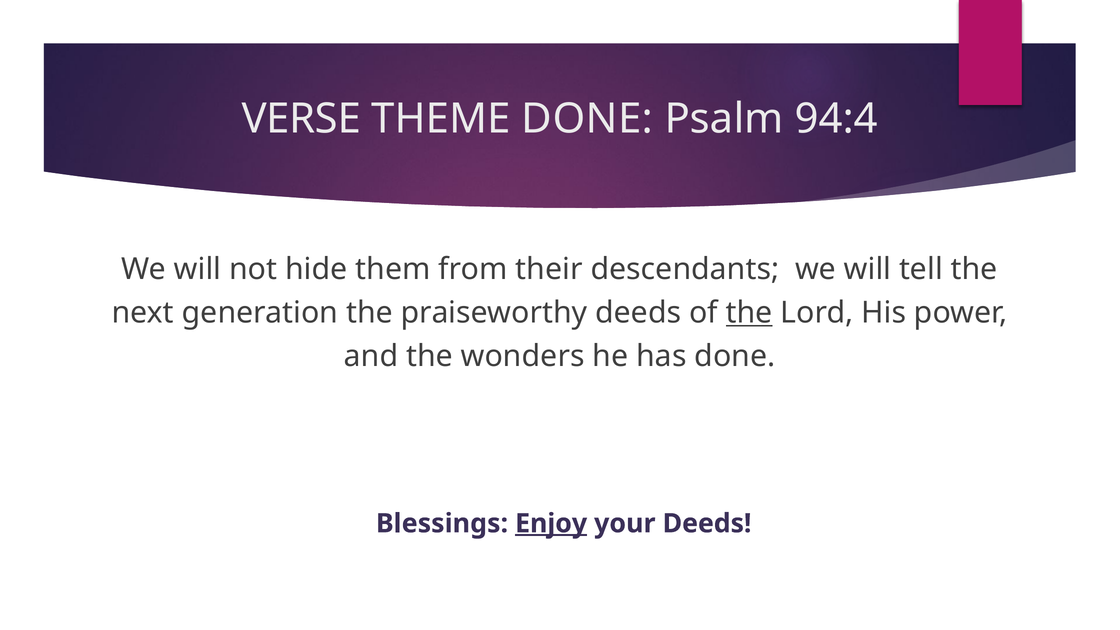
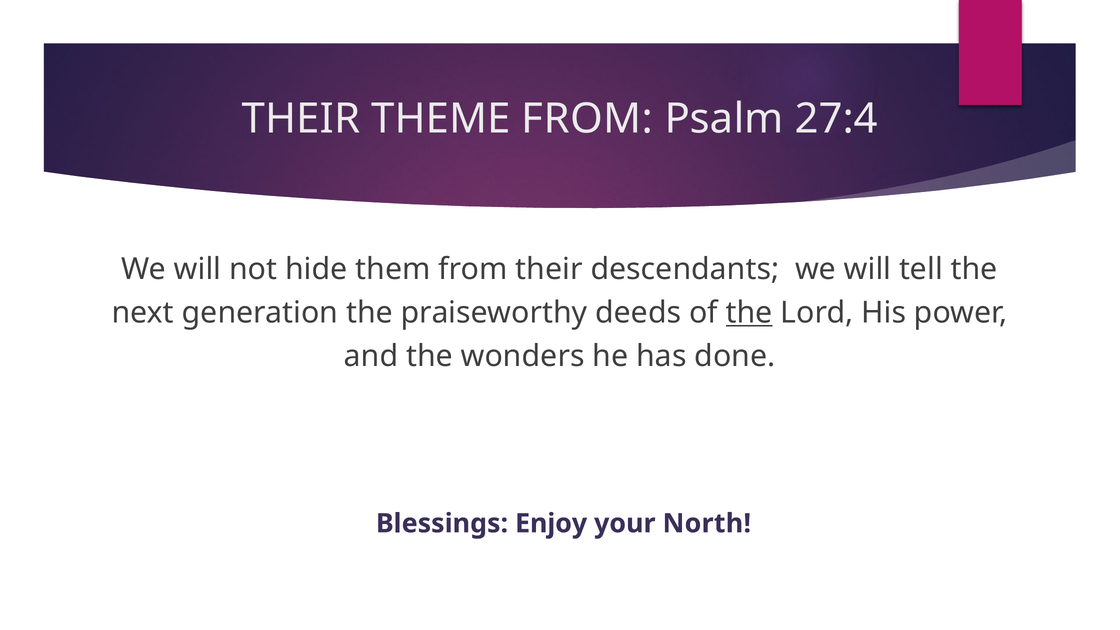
VERSE: VERSE -> THEIR (301, 119)
THEME DONE: DONE -> FROM (587, 119)
94:4: 94:4 -> 27:4 (836, 119)
Enjoy underline: present -> none (551, 523)
your Deeds: Deeds -> North (707, 523)
